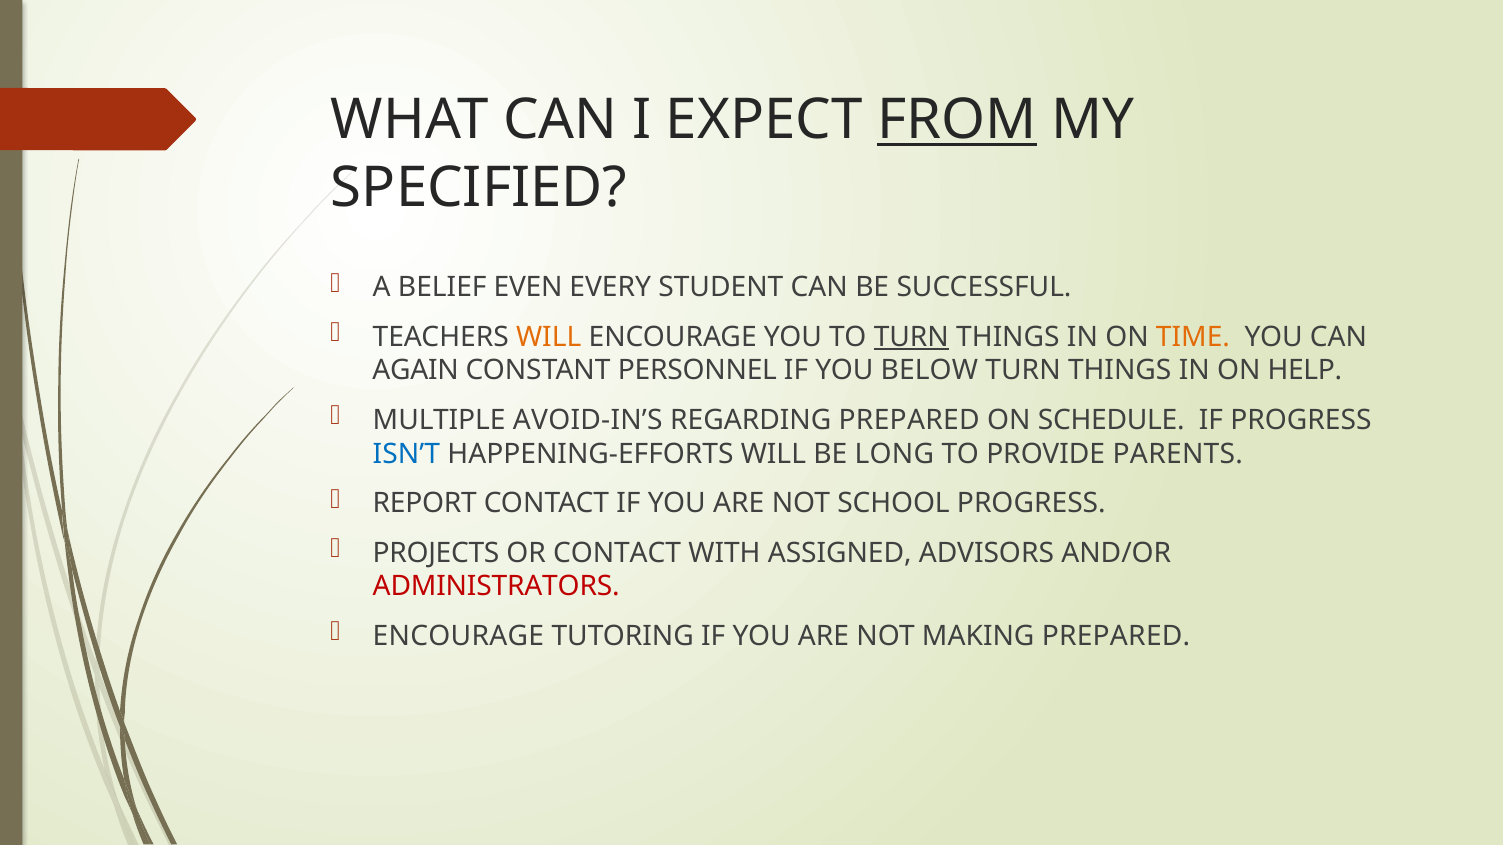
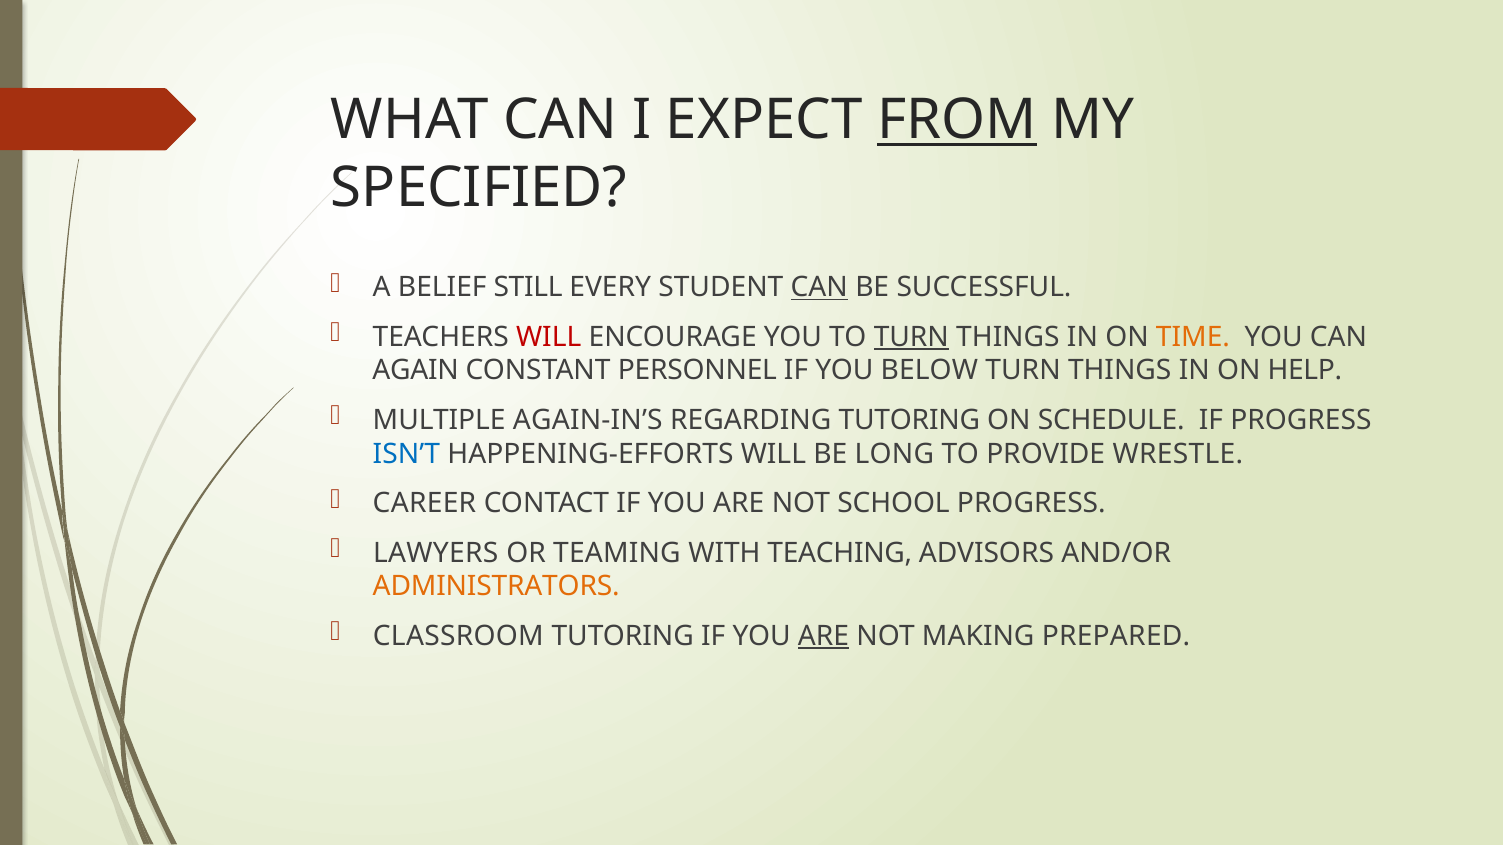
EVEN: EVEN -> STILL (528, 288)
CAN underline: none -> present (819, 288)
WILL colour: orange -> red (549, 337)
AVOID-IN’S: AVOID-IN’S -> AGAIN-IN’S (588, 420)
REGARDING PREPARED: PREPARED -> TUTORING (909, 420)
PARENTS: PARENTS -> WRESTLE (1178, 454)
REPORT: REPORT -> CAREER (424, 504)
PROJECTS: PROJECTS -> LAWYERS (436, 553)
OR CONTACT: CONTACT -> TEAMING (617, 553)
ASSIGNED: ASSIGNED -> TEACHING (840, 553)
ADMINISTRATORS colour: red -> orange (496, 587)
ENCOURAGE: ENCOURAGE -> CLASSROOM (458, 636)
ARE underline: none -> present (824, 636)
